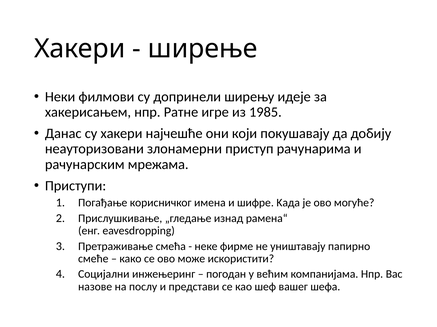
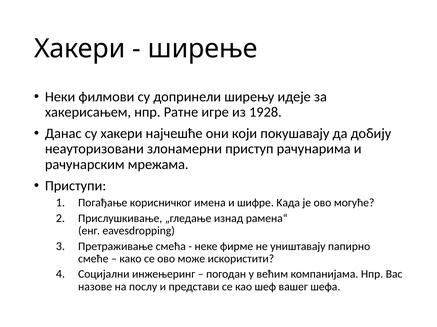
1985: 1985 -> 1928 (265, 112)
